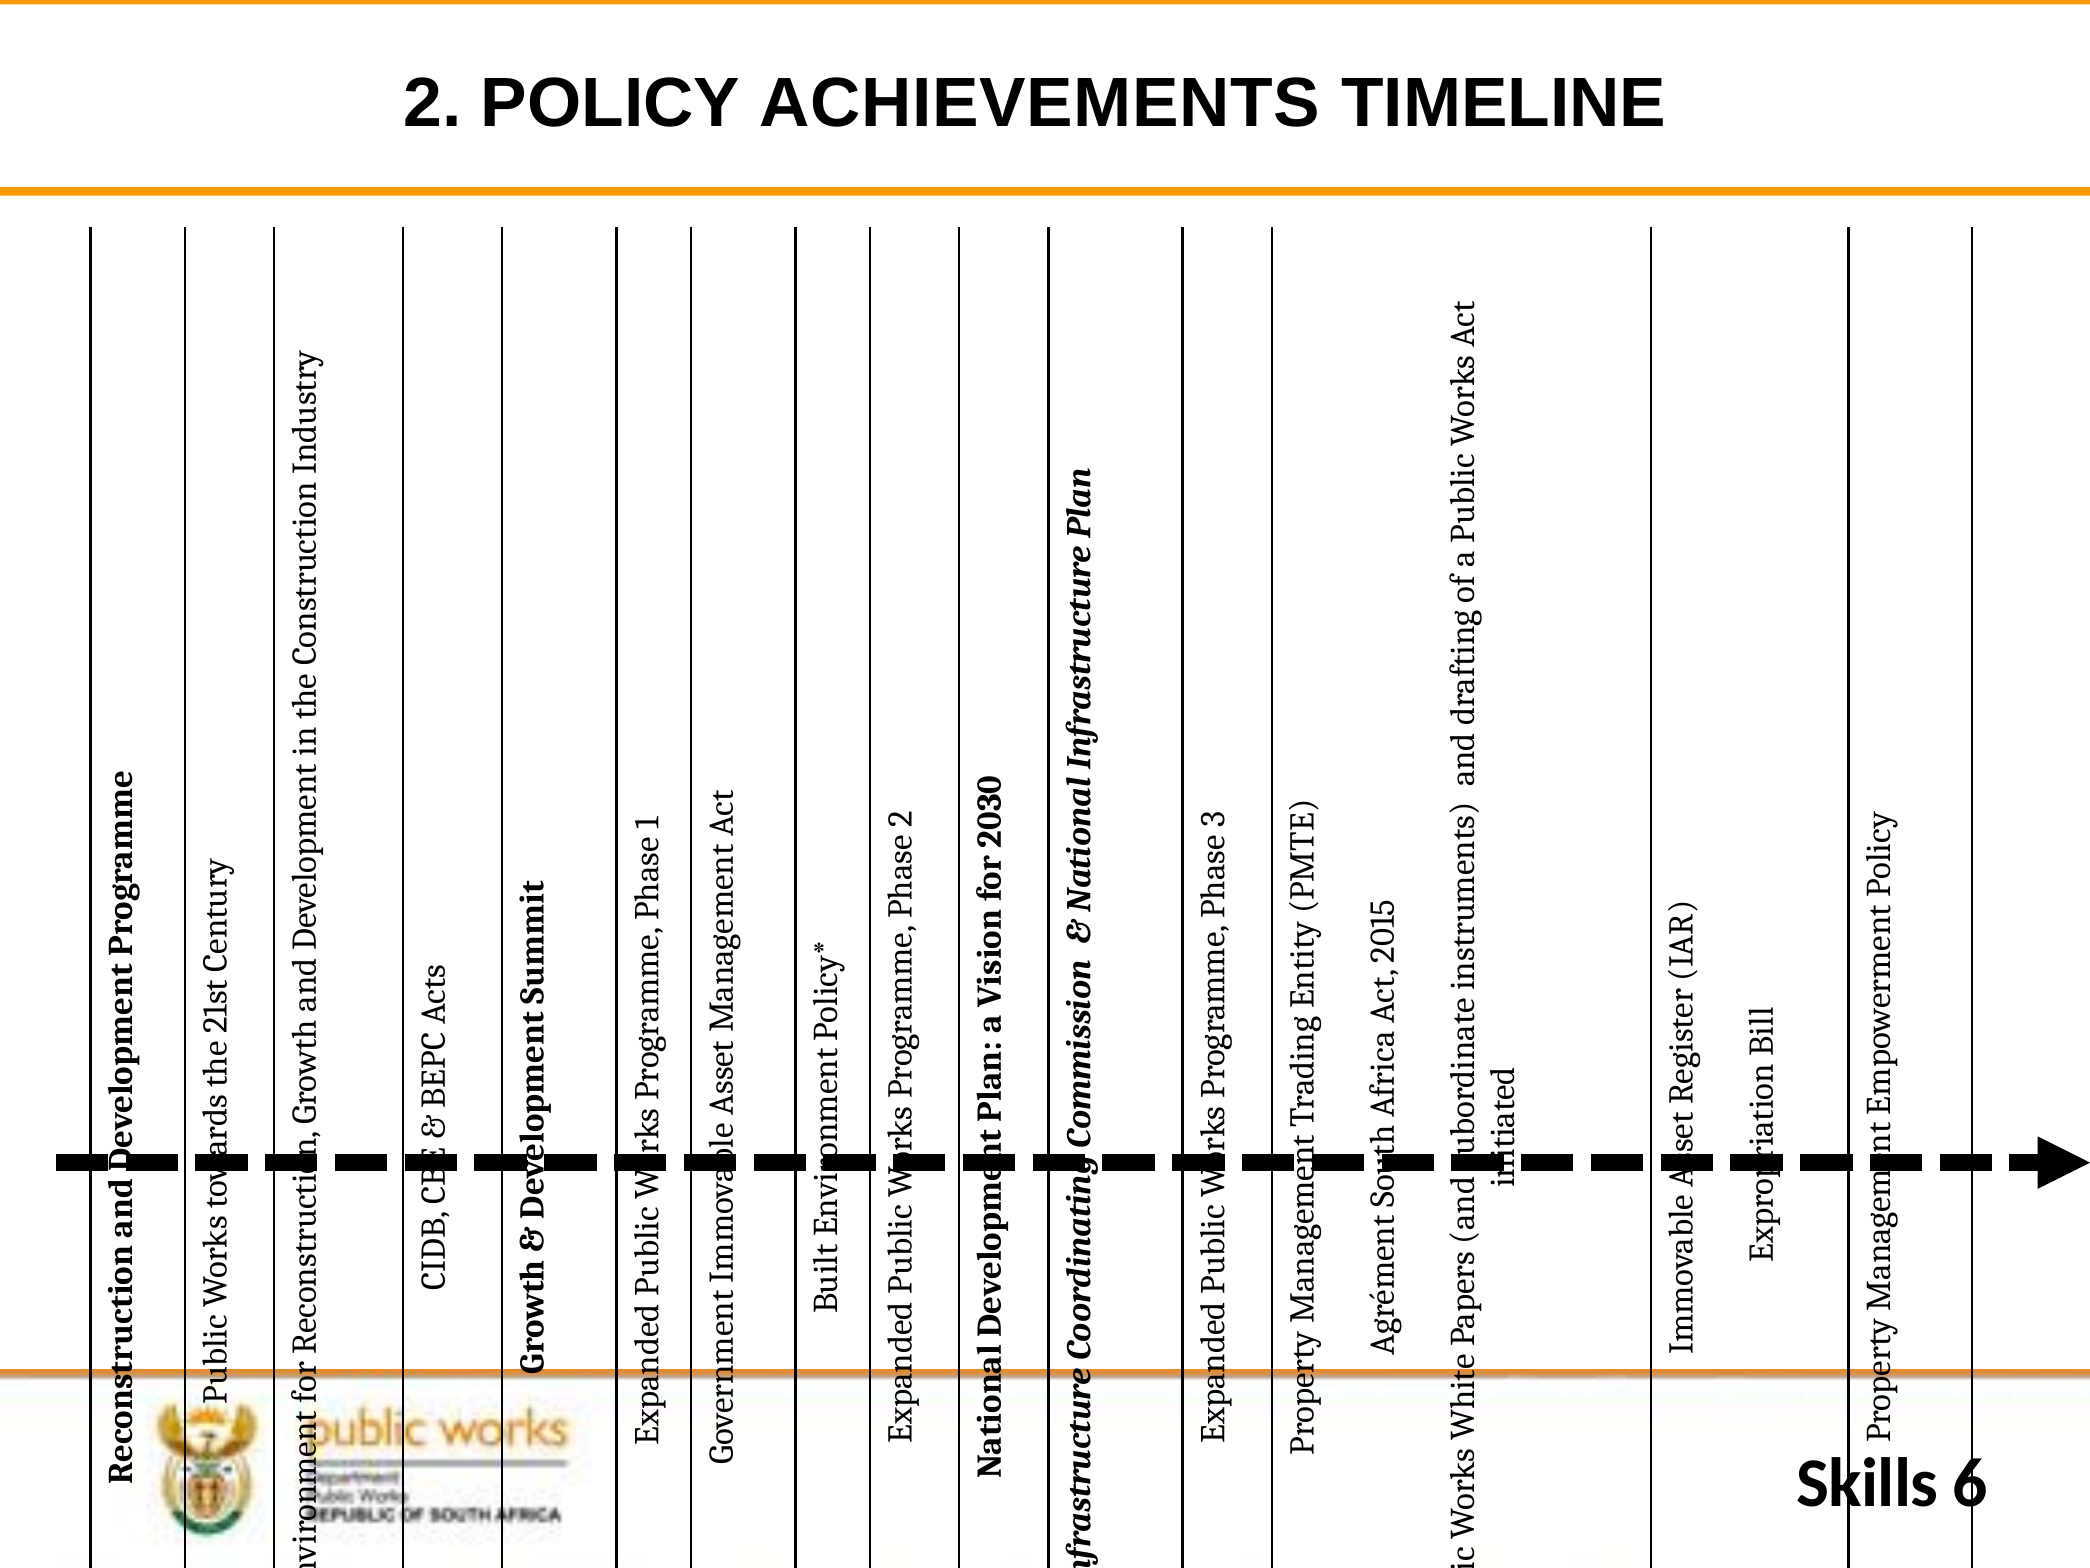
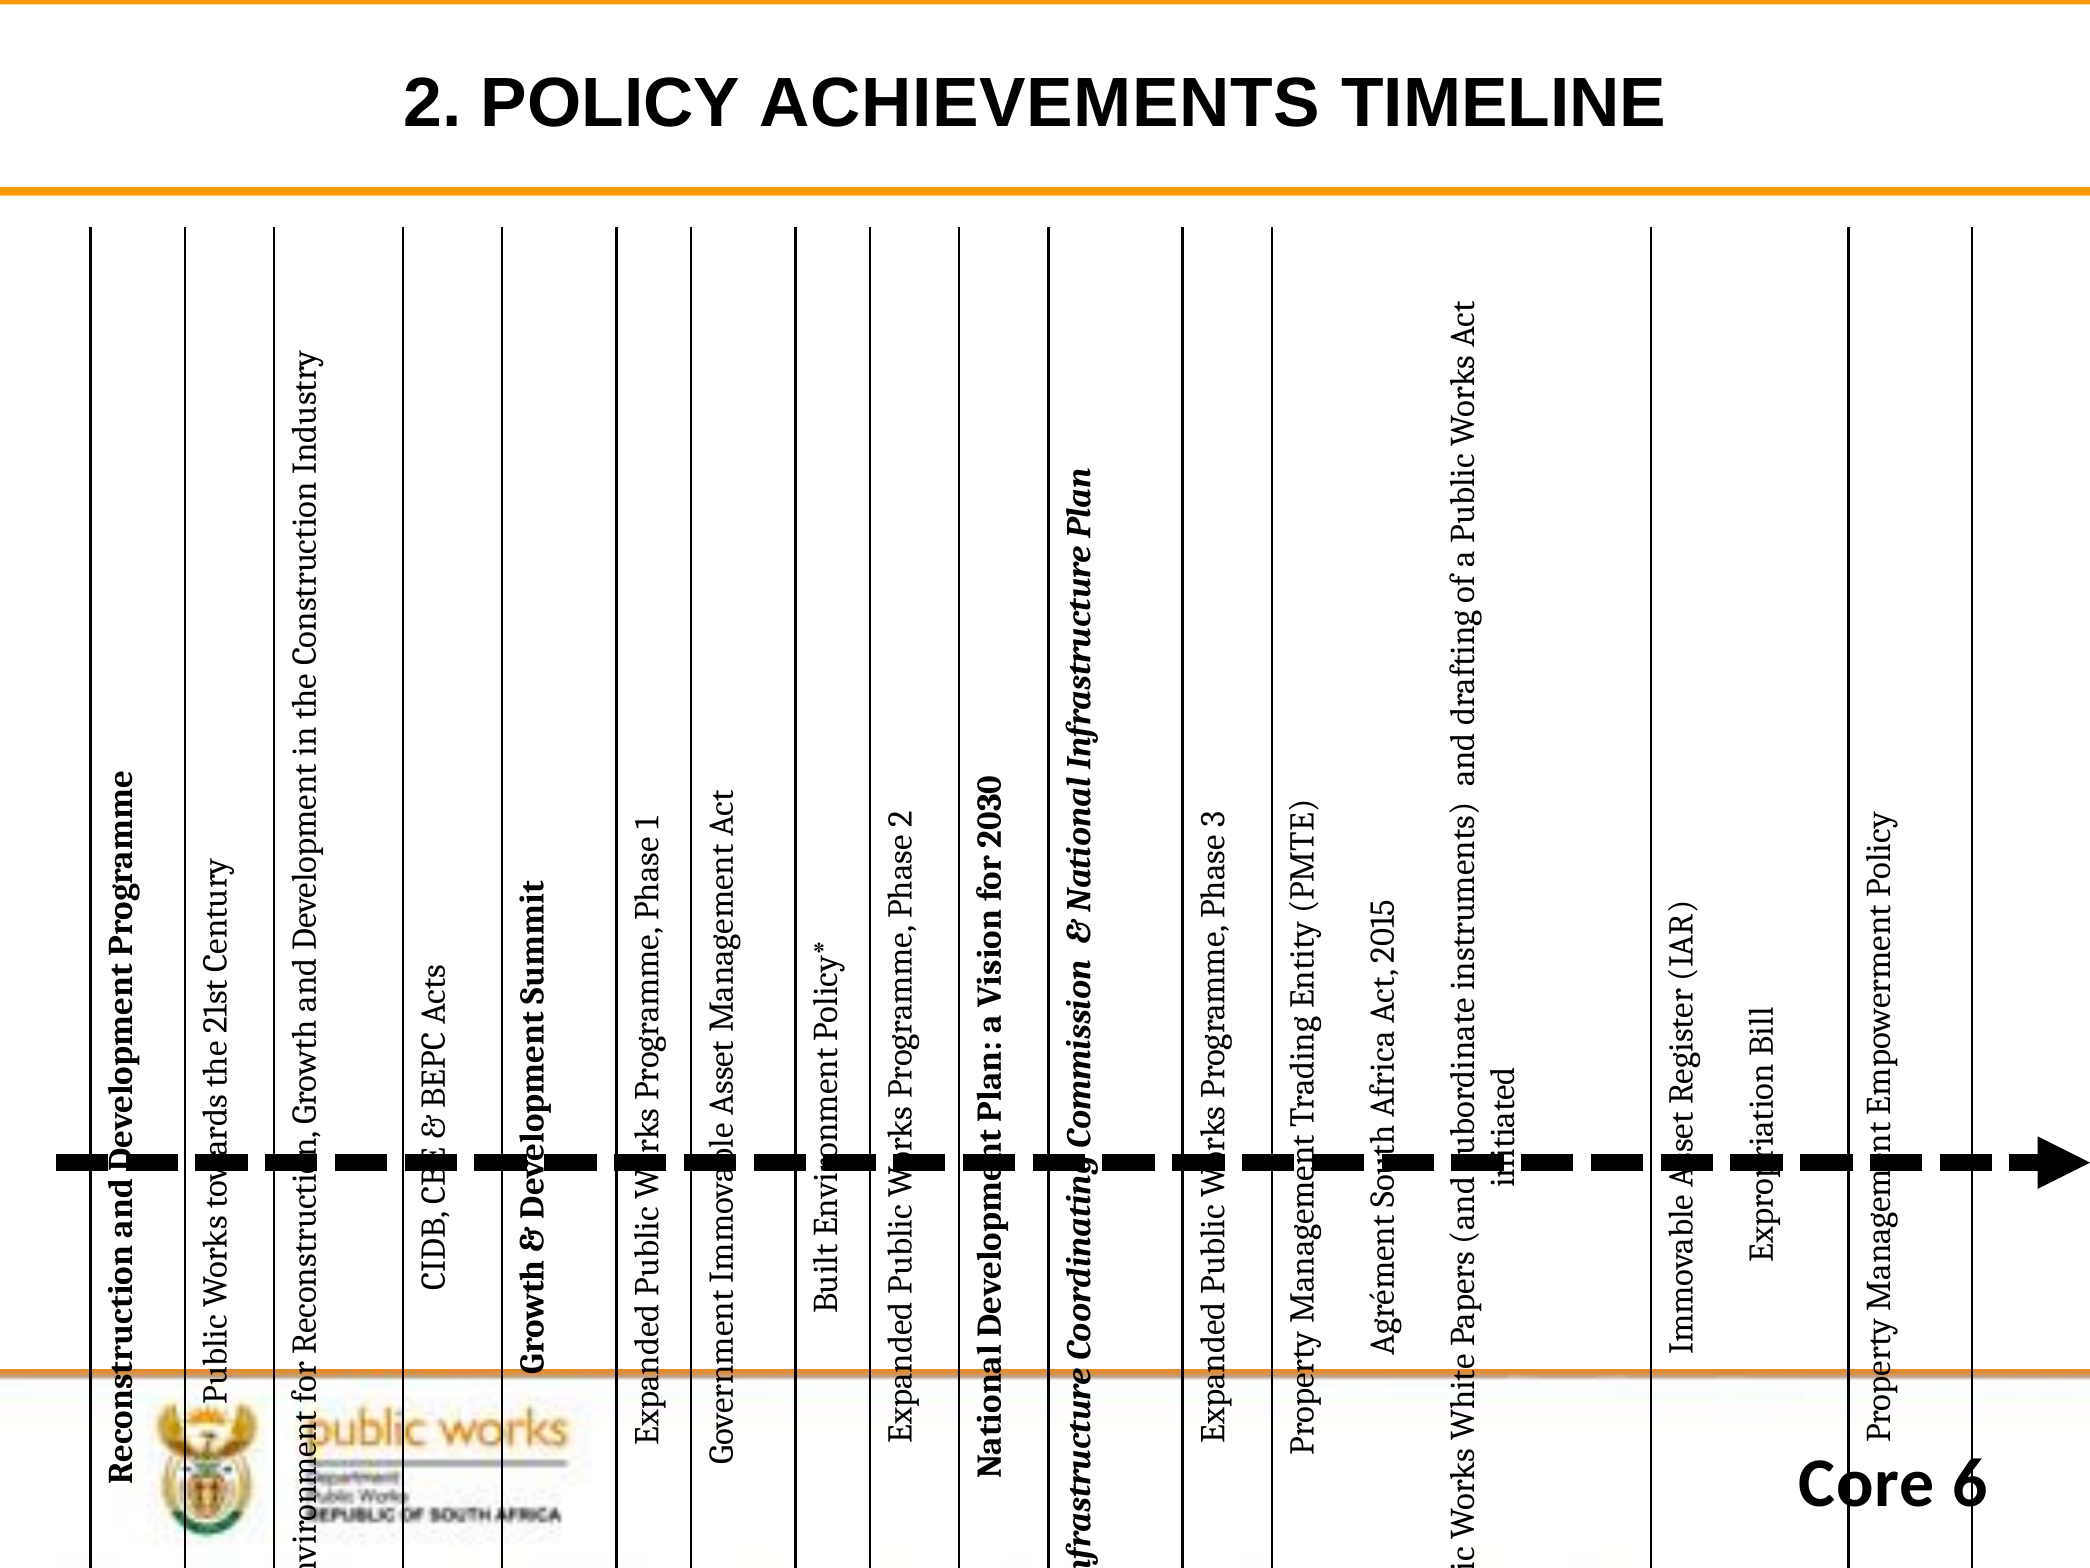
Skills: Skills -> Core (1867, 1483)
